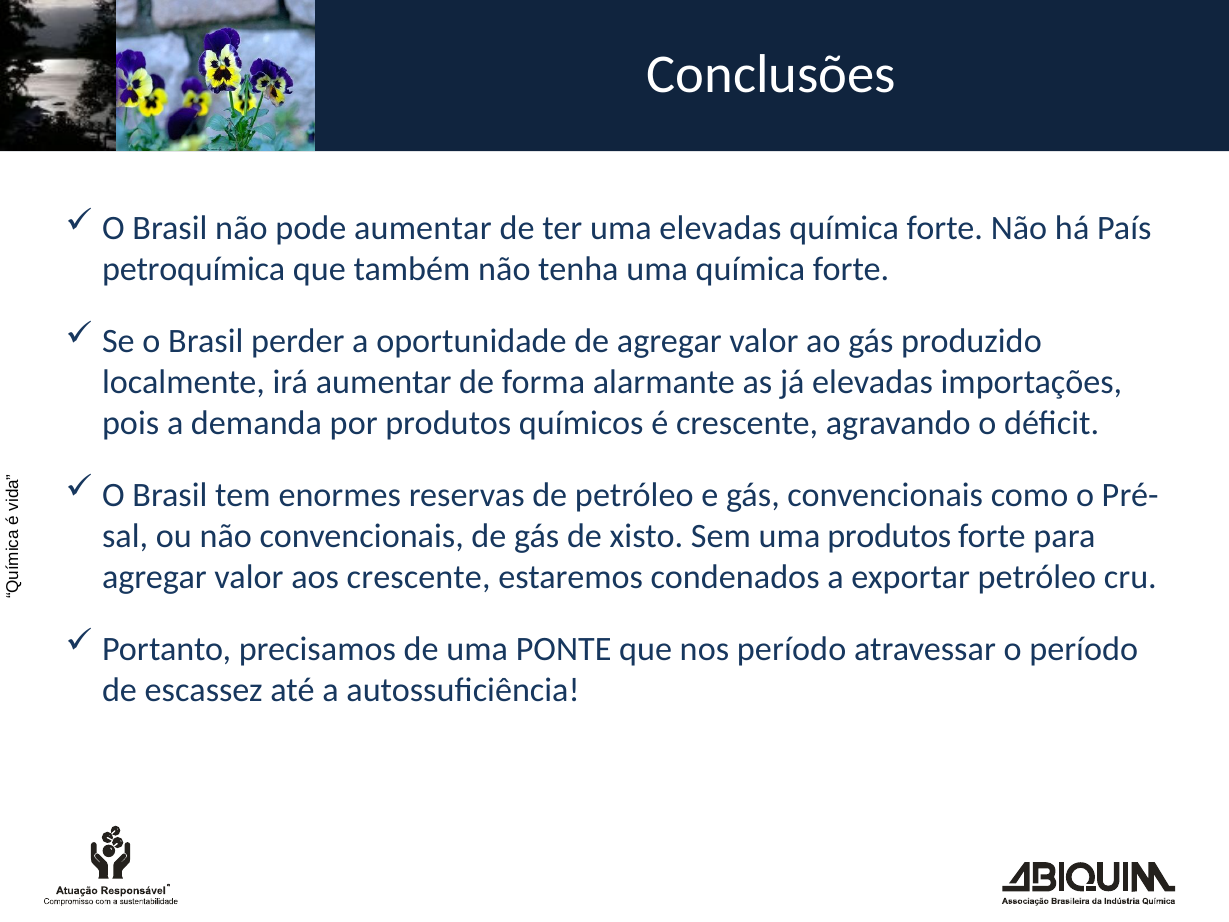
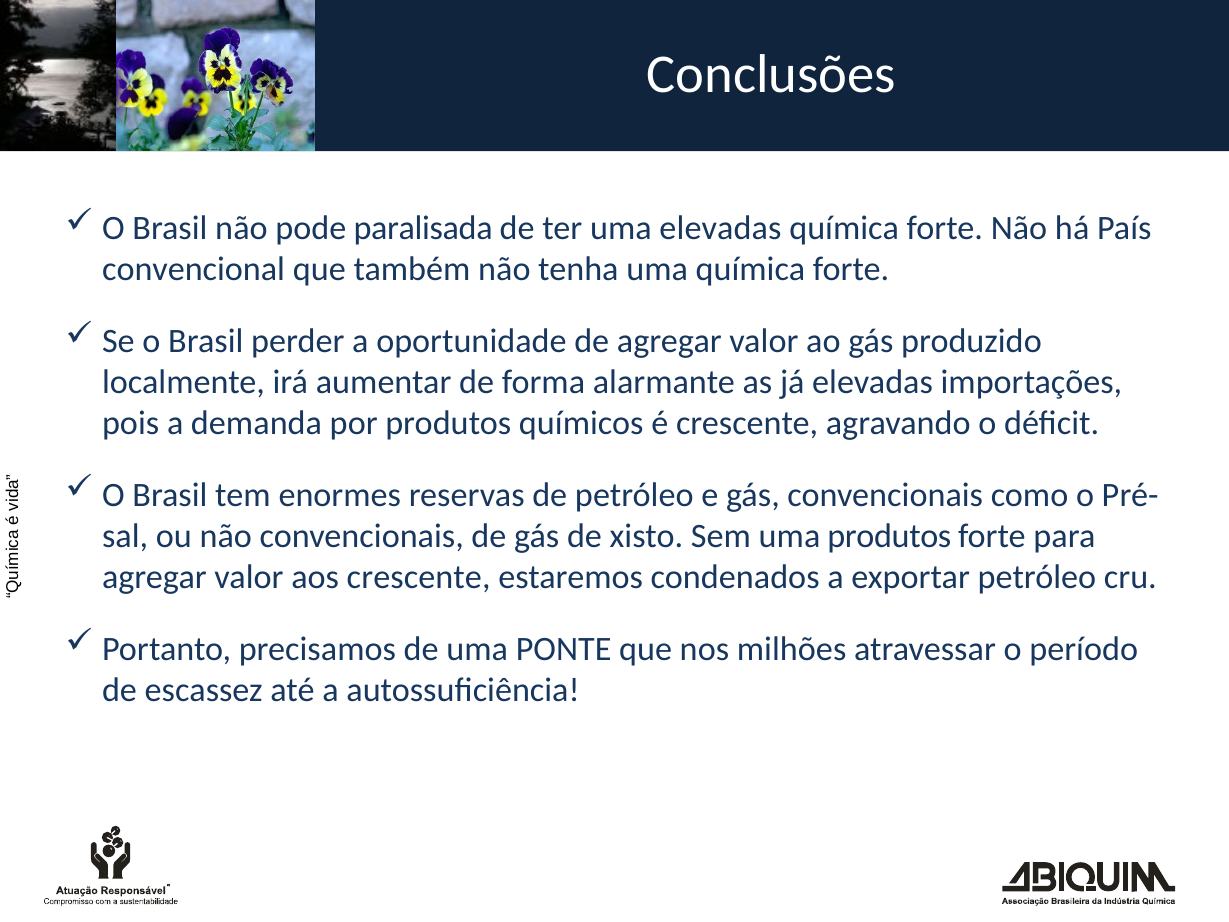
pode aumentar: aumentar -> paralisada (423, 229)
petroquímica: petroquímica -> convencional (194, 270)
nos período: período -> milhões (792, 649)
